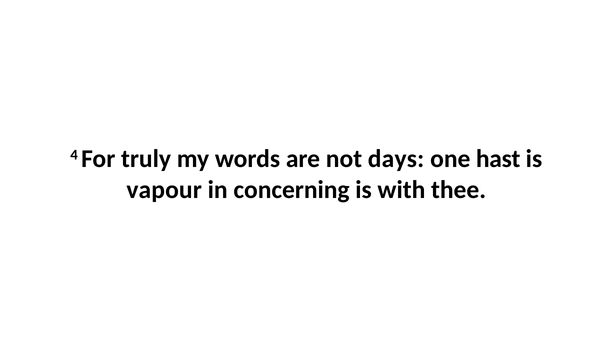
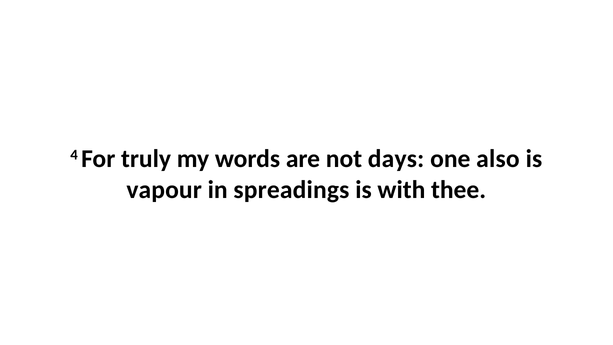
hast: hast -> also (498, 159)
concerning: concerning -> spreadings (291, 189)
